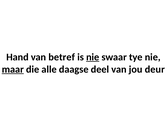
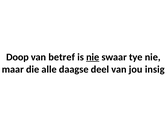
Hand: Hand -> Doop (17, 57)
maar underline: present -> none (13, 69)
deur: deur -> insig (155, 69)
